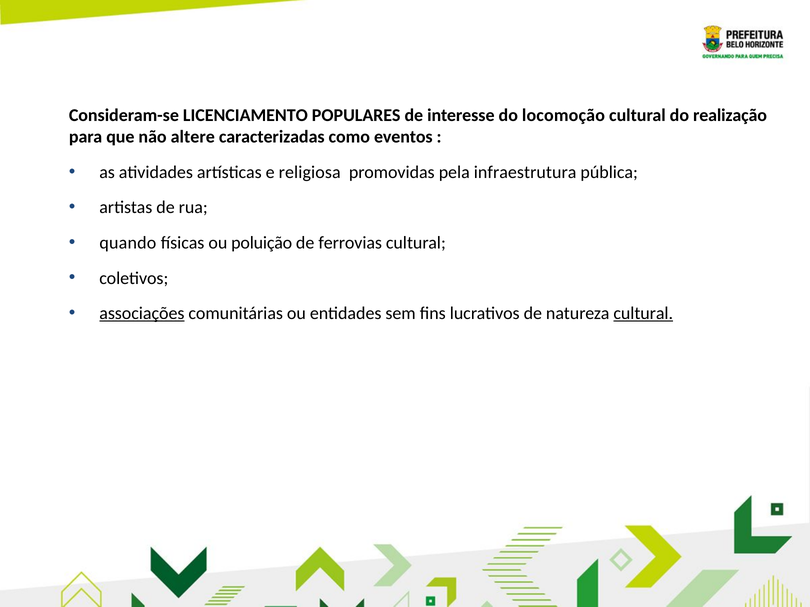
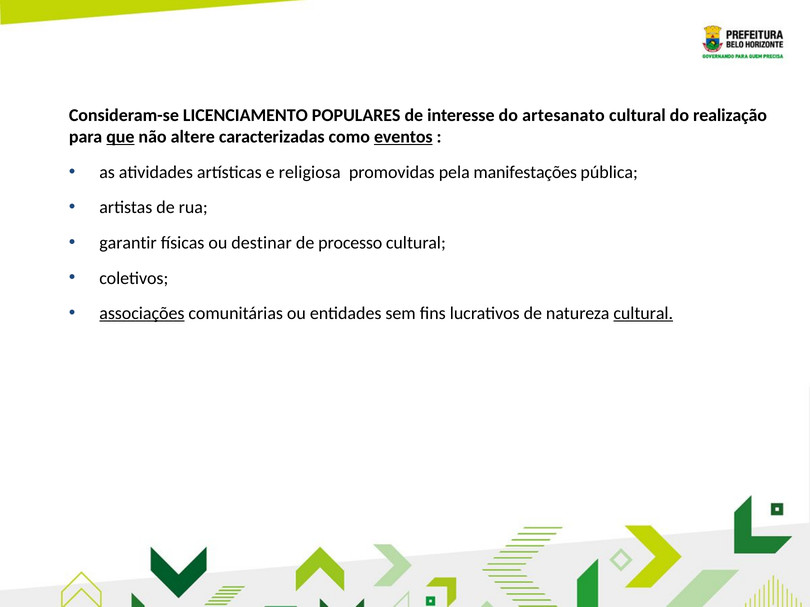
locomoção: locomoção -> artesanato (563, 115)
que underline: none -> present (120, 137)
eventos underline: none -> present (403, 137)
infraestrutura: infraestrutura -> manifestações (525, 172)
quando: quando -> garantir (128, 243)
poluição: poluição -> destinar (262, 243)
ferrovias: ferrovias -> processo (350, 243)
